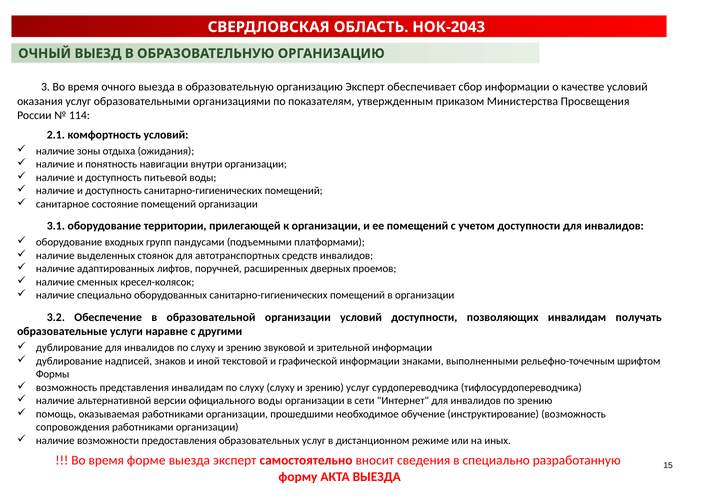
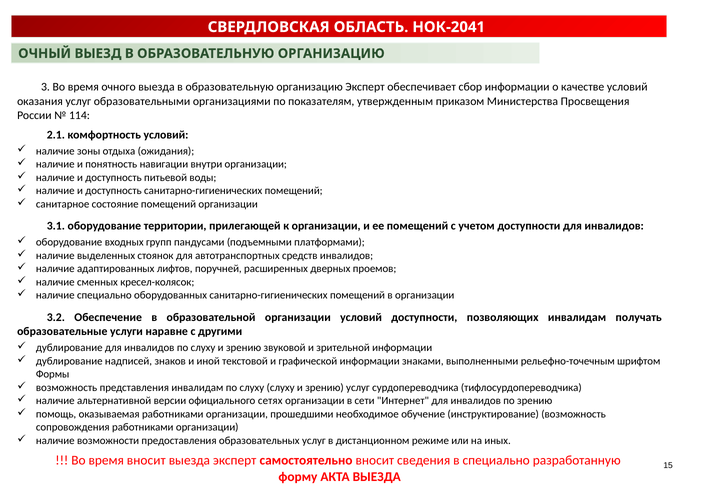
НОК-2043: НОК-2043 -> НОК-2041 (449, 27)
официального воды: воды -> сетях (270, 401)
время форме: форме -> вносит (146, 460)
